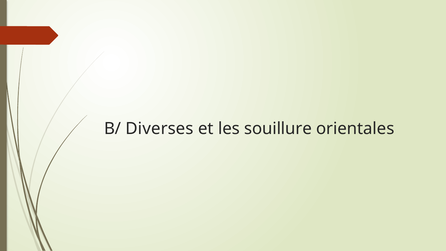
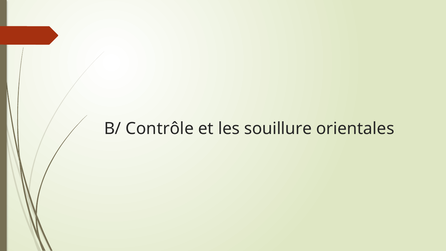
Diverses: Diverses -> Contrôle (160, 129)
